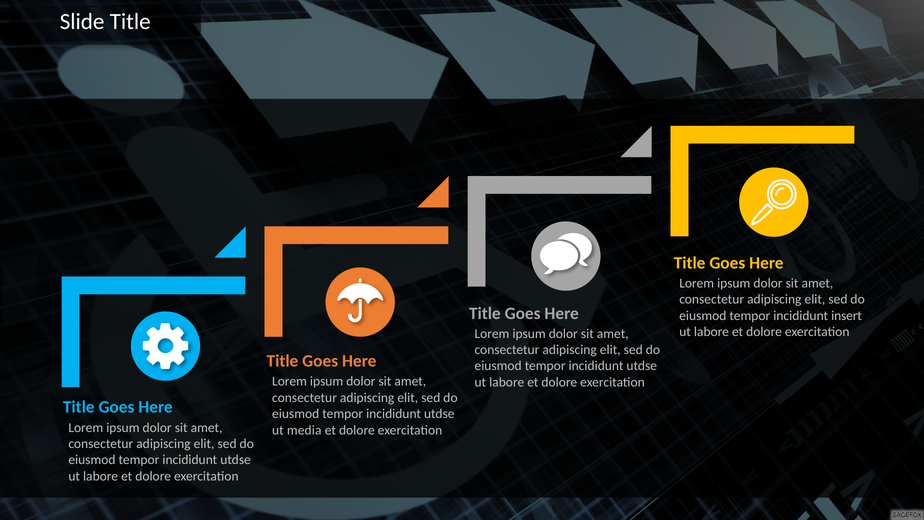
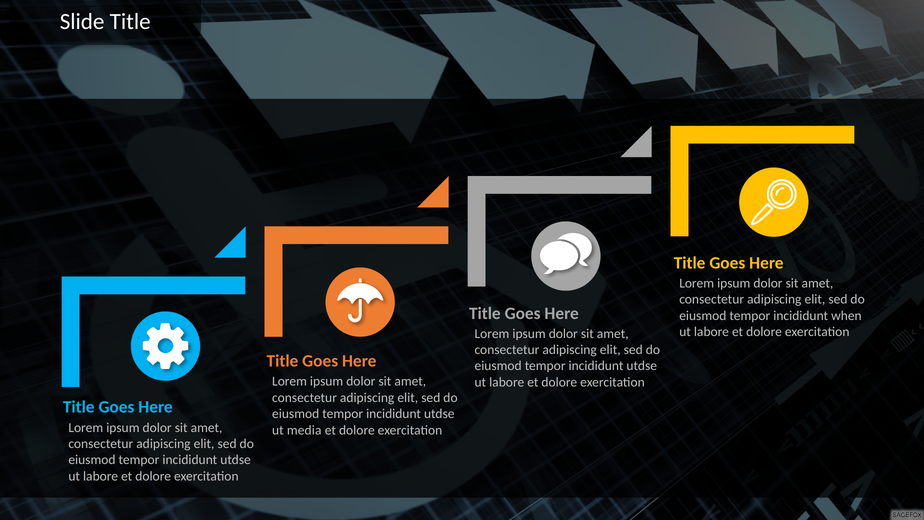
insert: insert -> when (846, 316)
